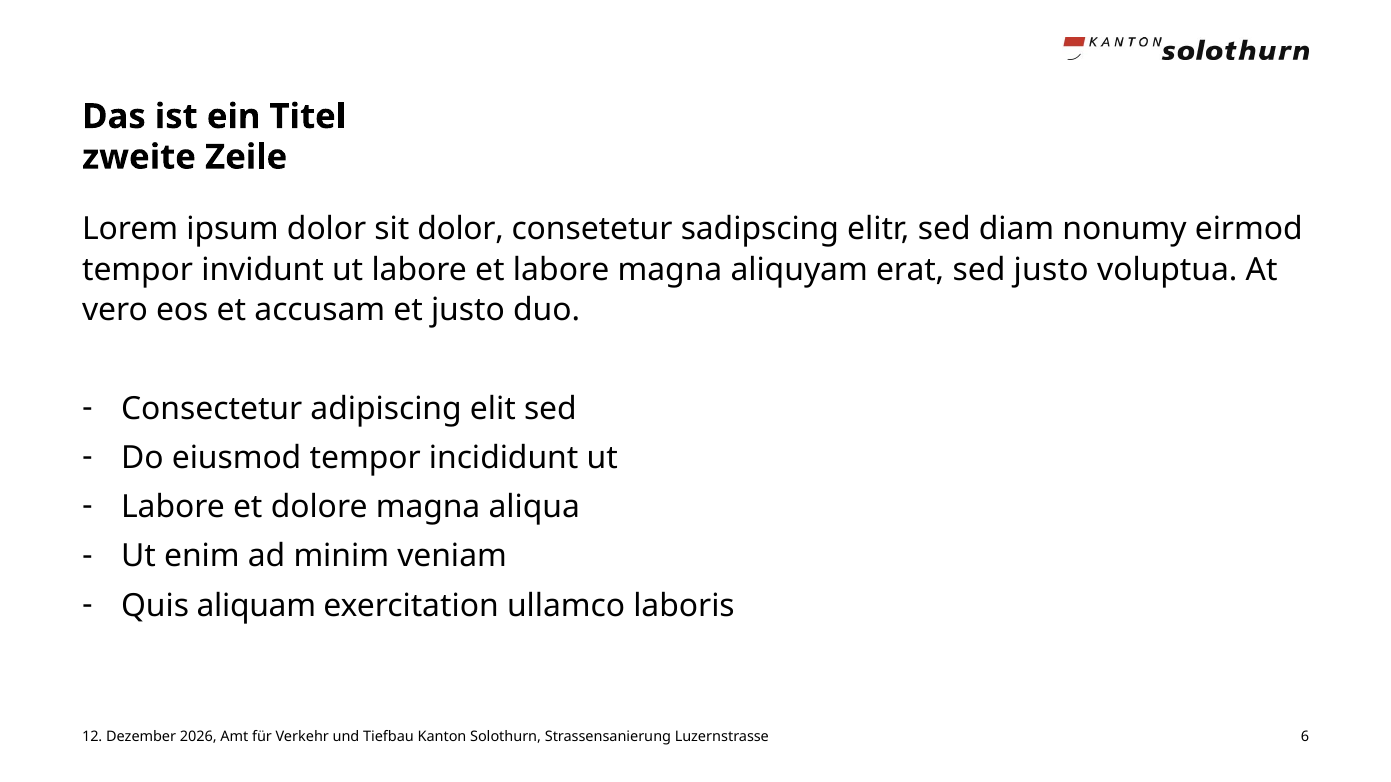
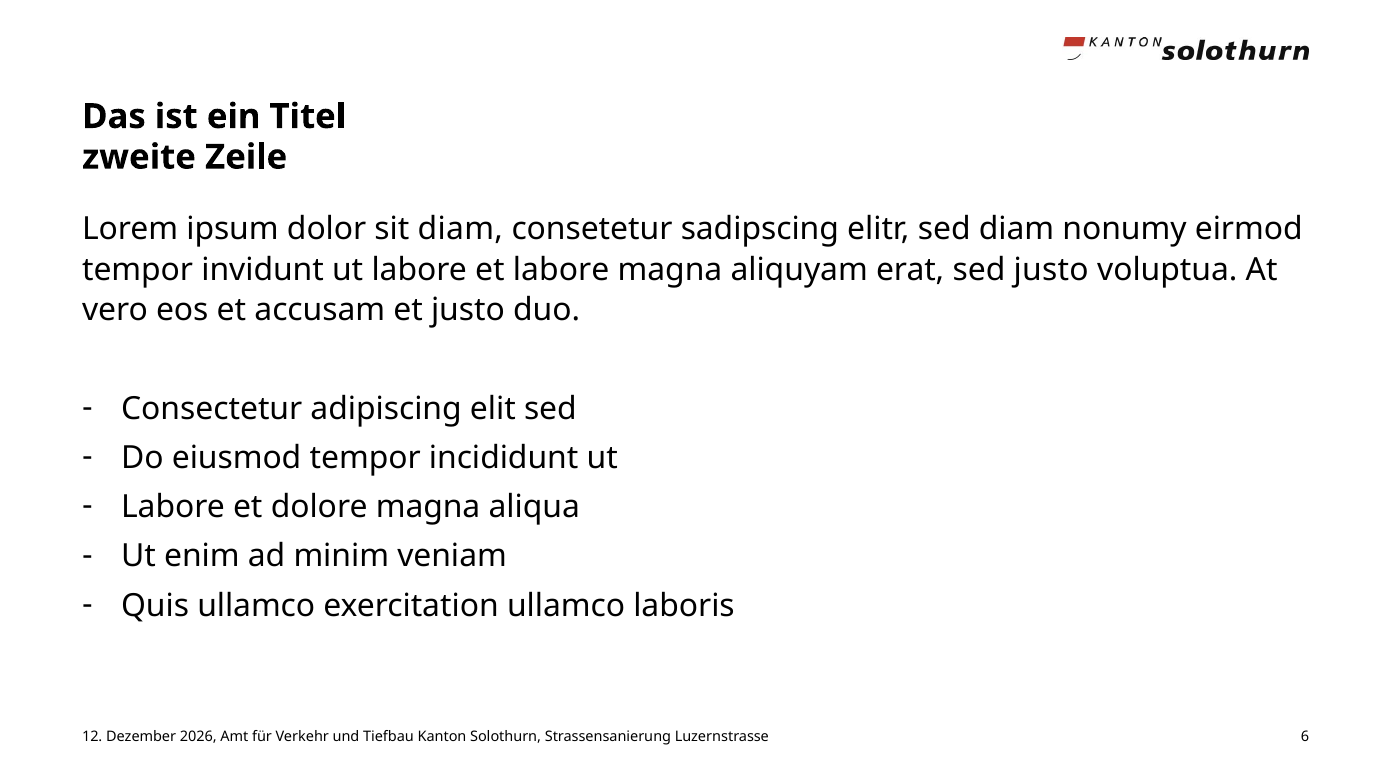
sit dolor: dolor -> diam (460, 229)
Quis aliquam: aliquam -> ullamco (256, 606)
